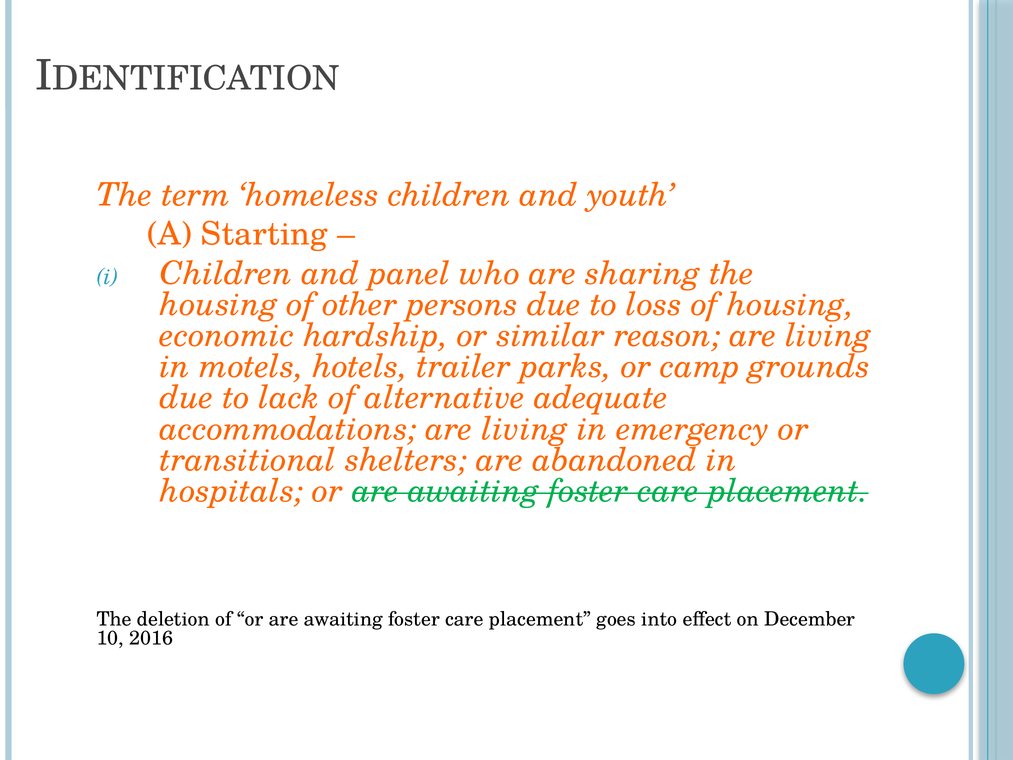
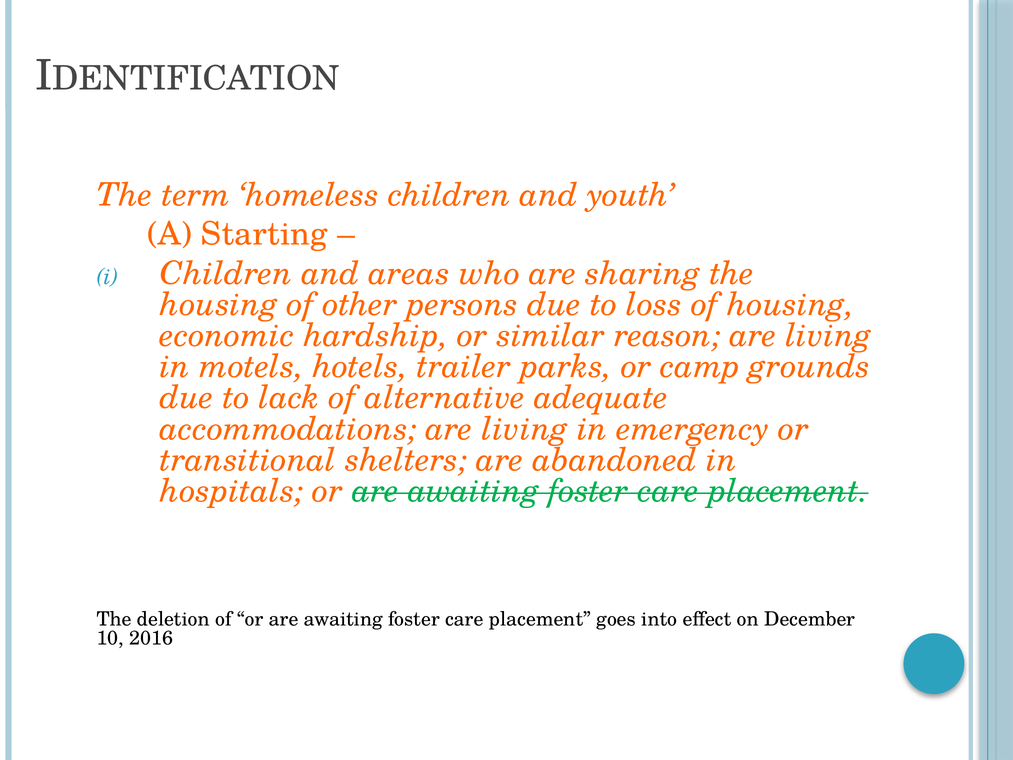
panel: panel -> areas (409, 274)
